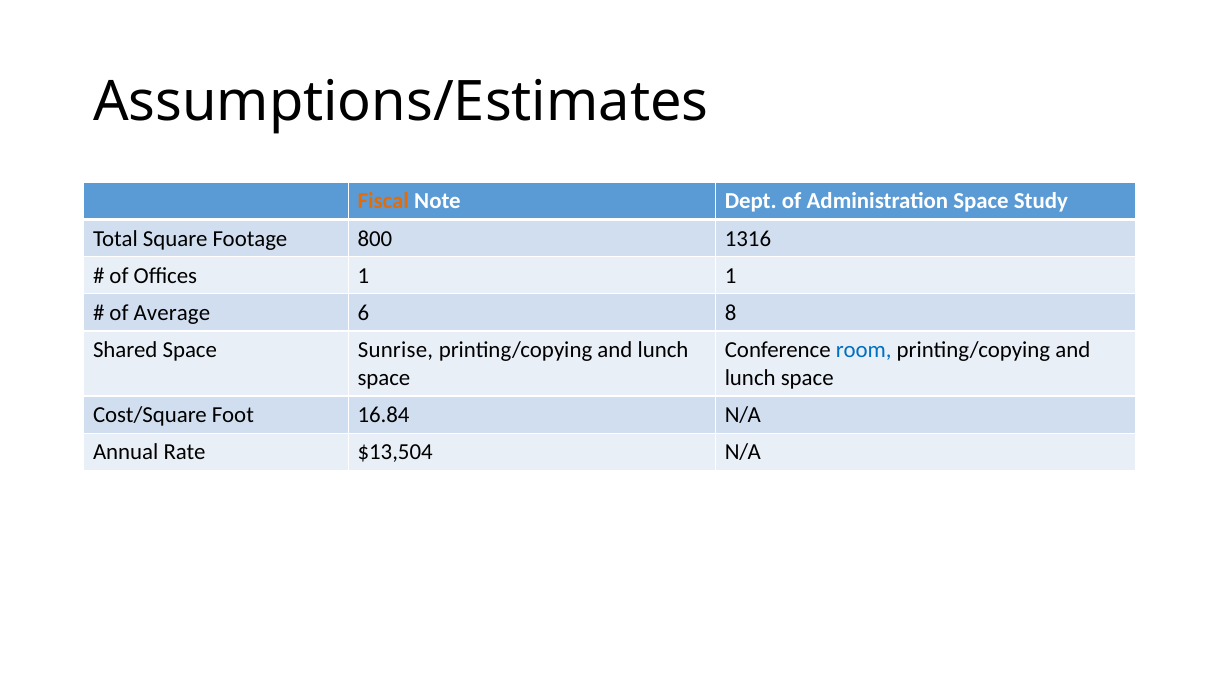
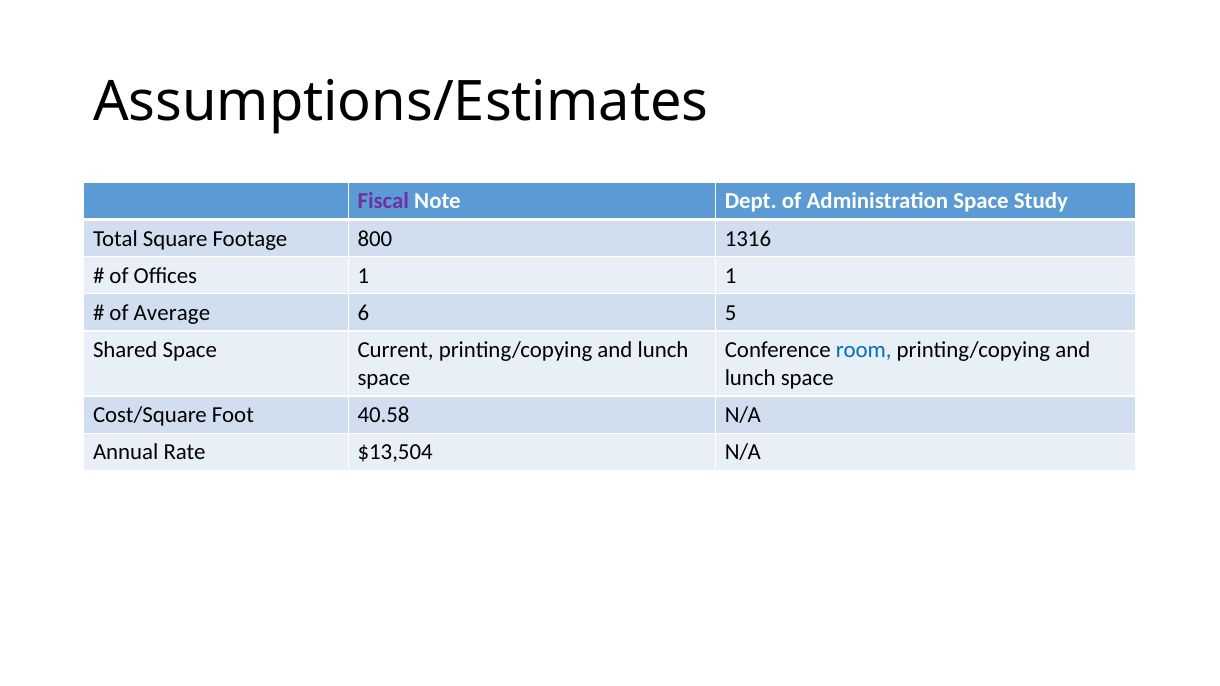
Fiscal colour: orange -> purple (383, 201)
8: 8 -> 5 (731, 313)
Sunrise: Sunrise -> Current (396, 350)
16.84: 16.84 -> 40.58 (384, 415)
